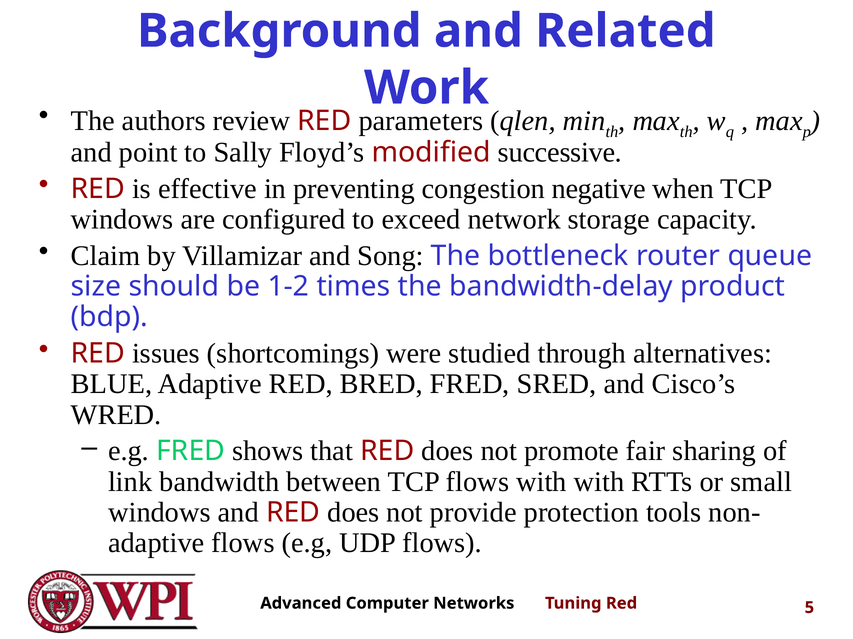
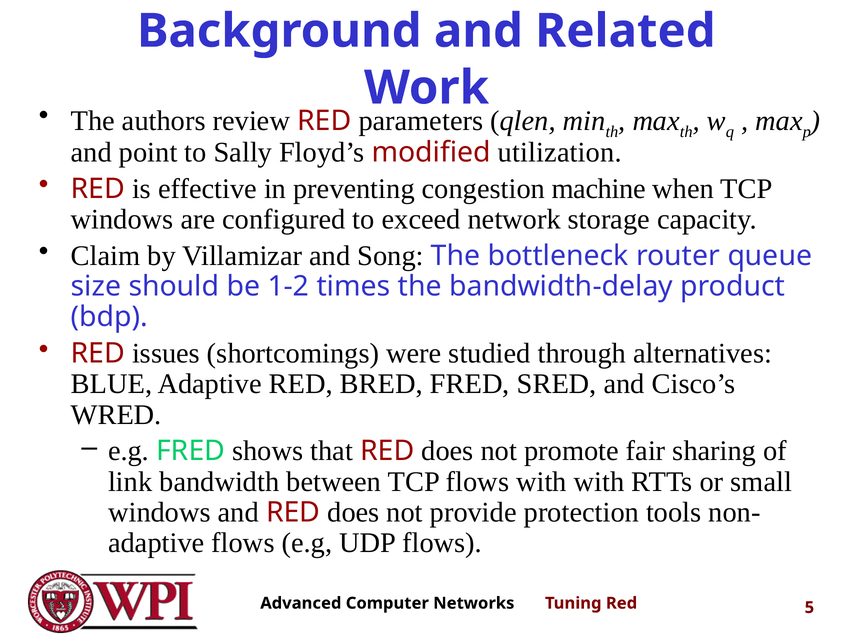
successive: successive -> utilization (560, 153)
negative: negative -> machine (599, 189)
